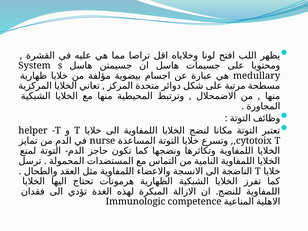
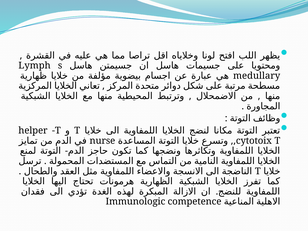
System: System -> Lymph (35, 66)
